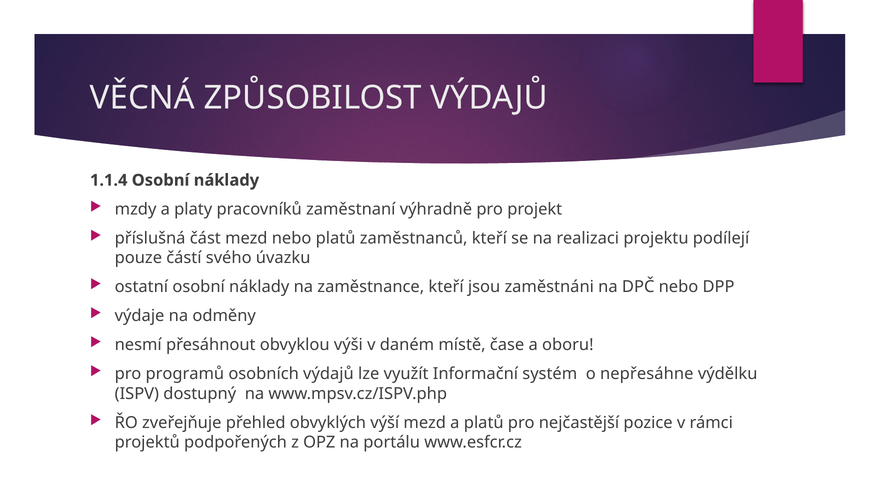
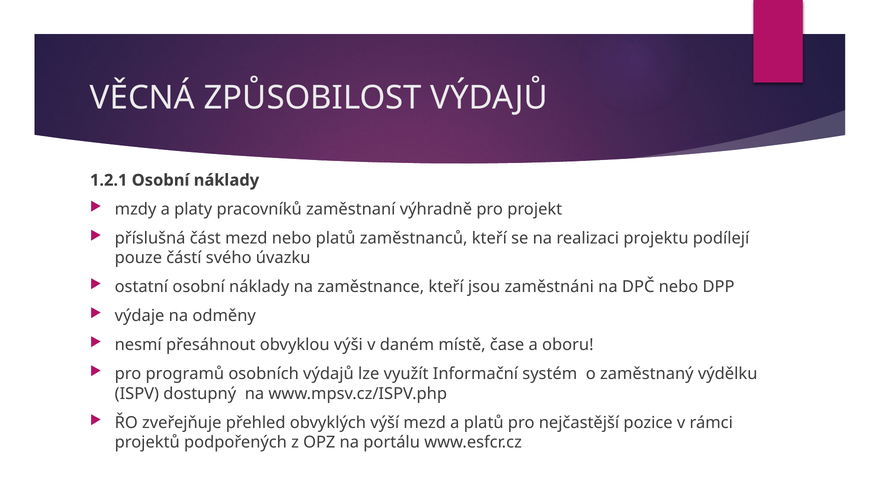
1.1.4: 1.1.4 -> 1.2.1 (109, 180)
nepřesáhne: nepřesáhne -> zaměstnaný (647, 374)
